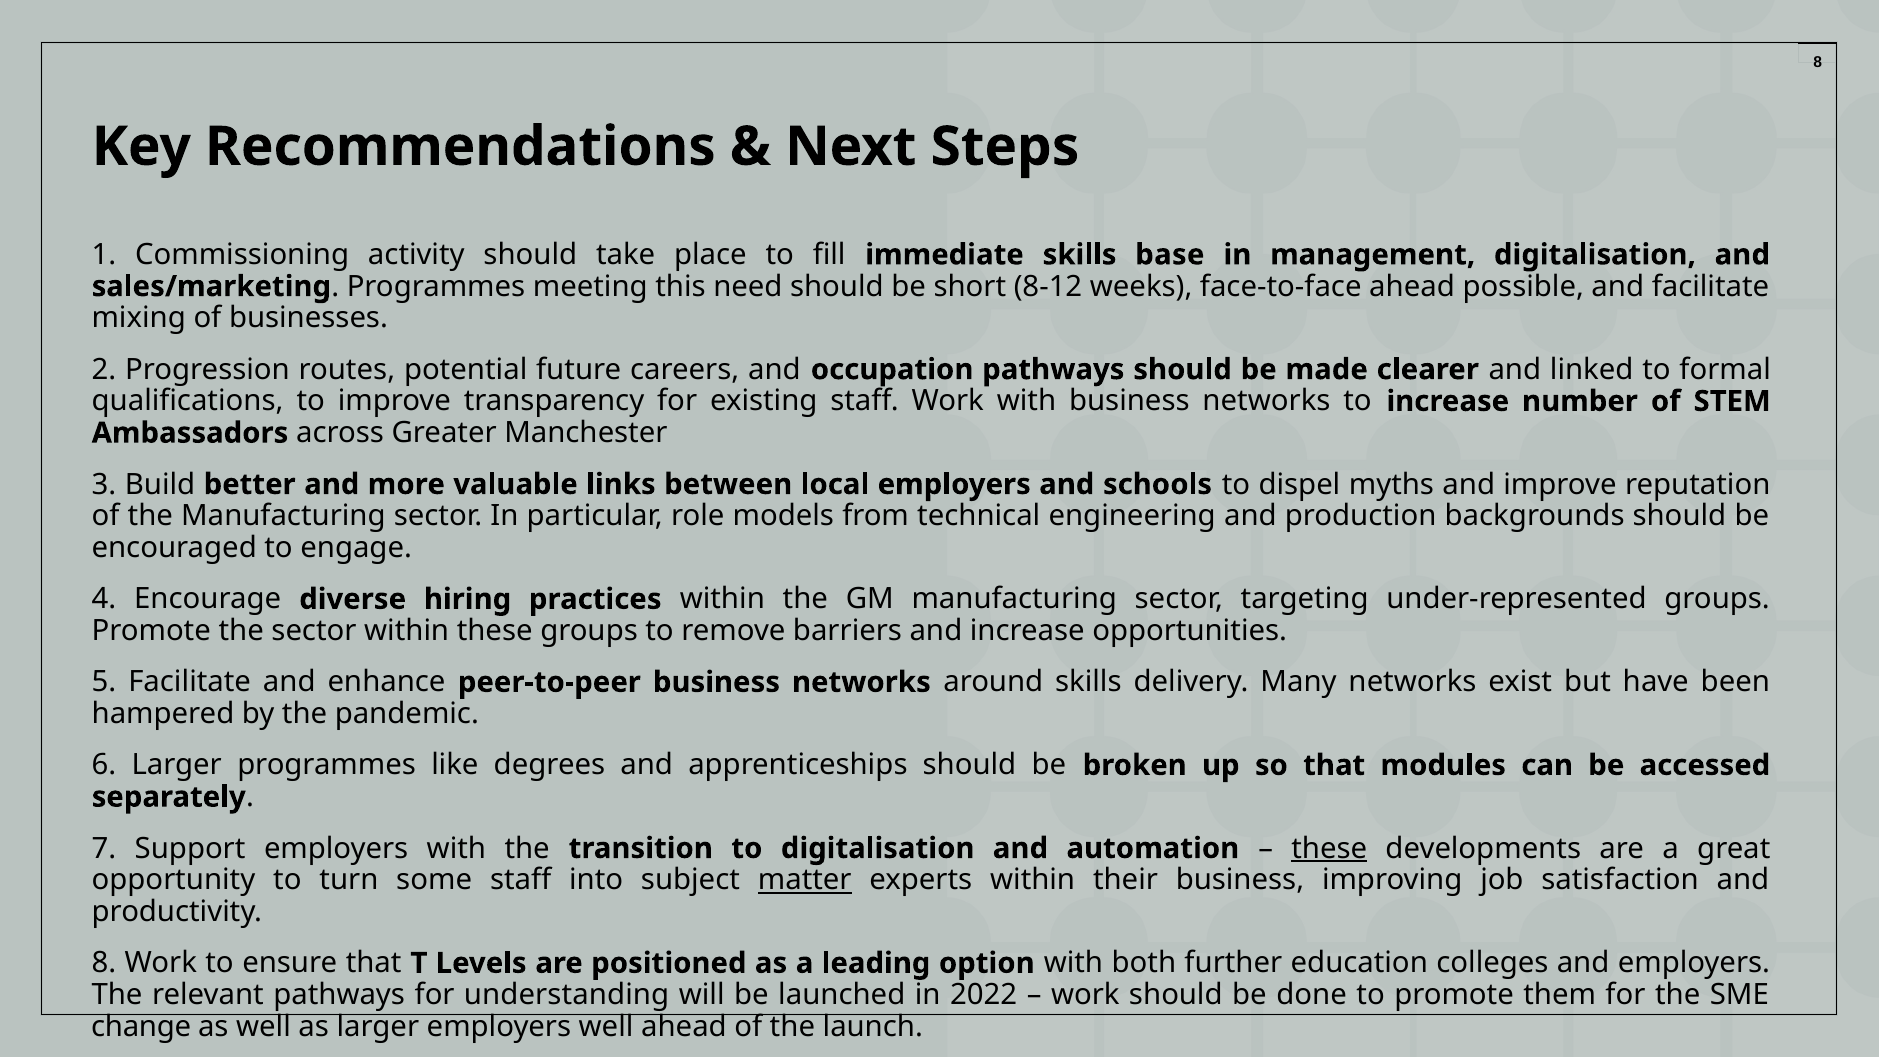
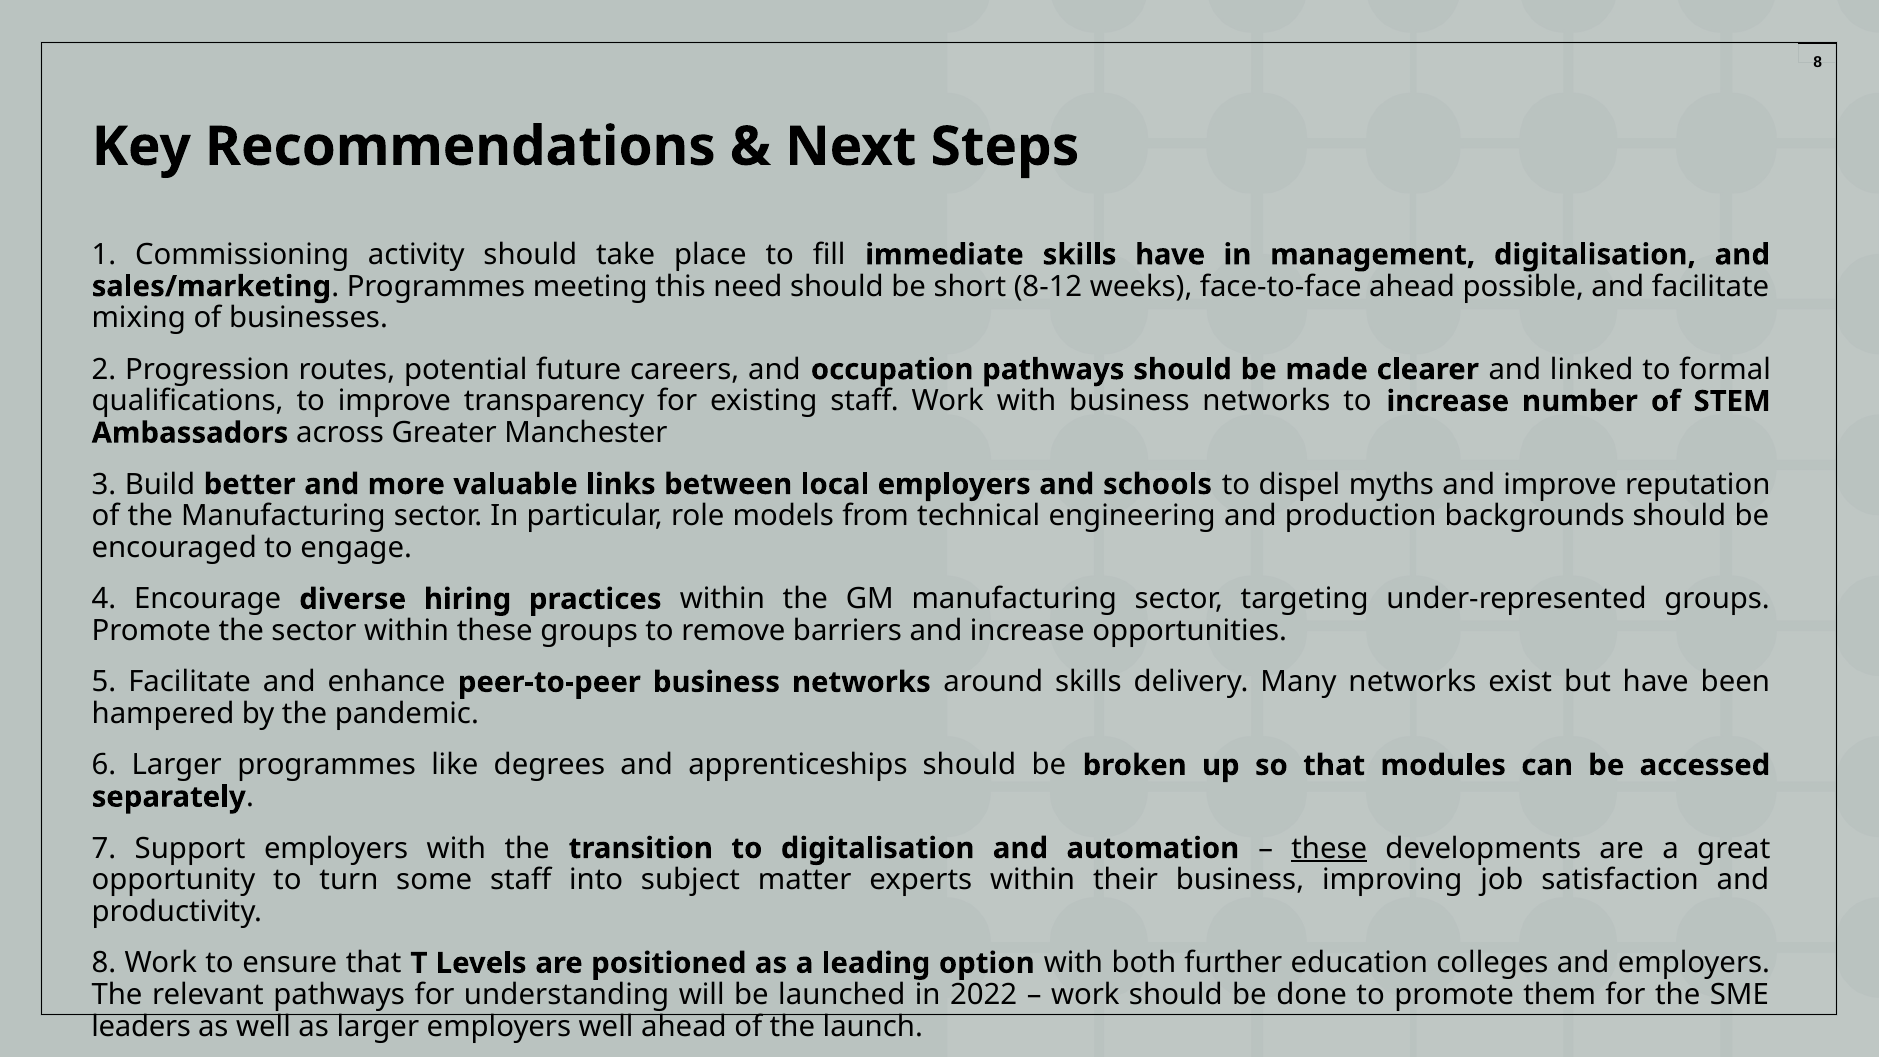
skills base: base -> have (1170, 255)
matter underline: present -> none (805, 880)
change: change -> leaders (141, 1027)
